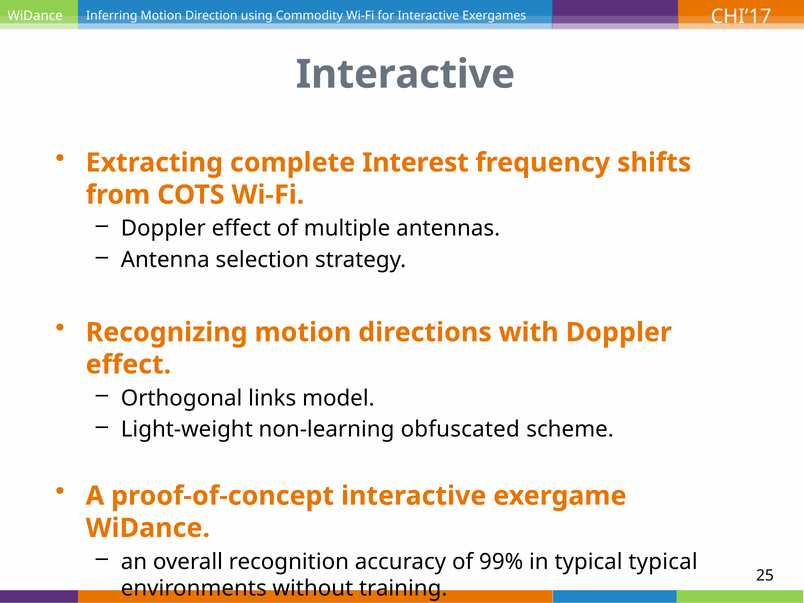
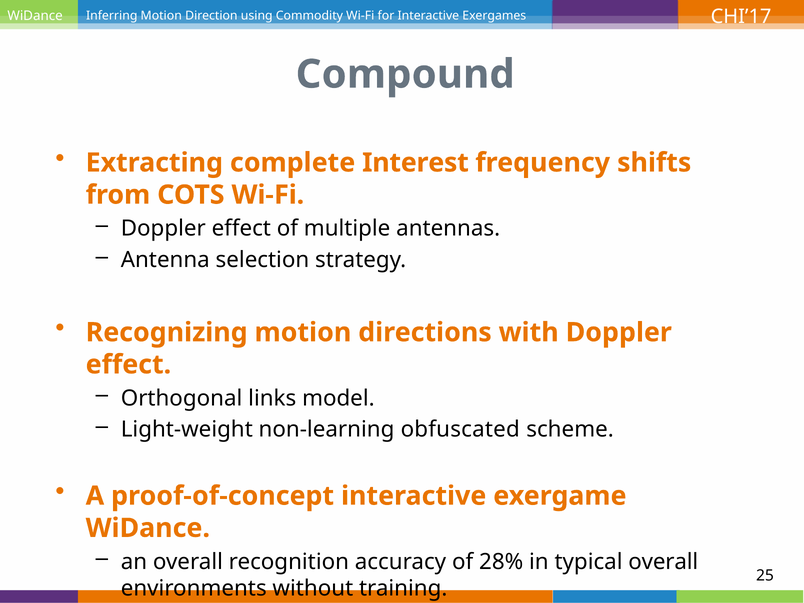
Interactive: Interactive -> Compound (405, 74)
99%: 99% -> 28% (501, 562)
typical typical: typical -> overall (663, 562)
